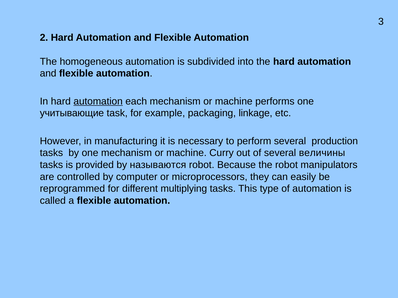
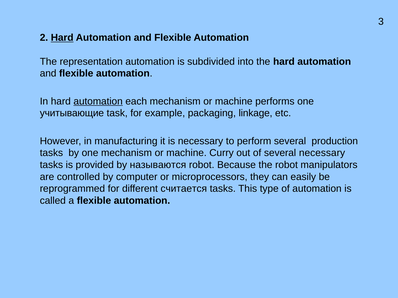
Hard underline: none -> present (62, 38)
homogeneous: homogeneous -> representation (91, 62)
several величины: величины -> necessary (322, 153)
multiplying: multiplying -> считается (184, 189)
